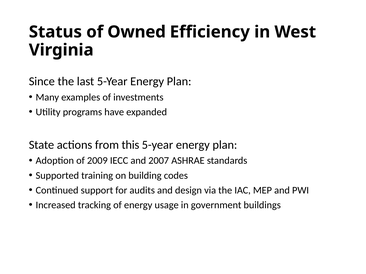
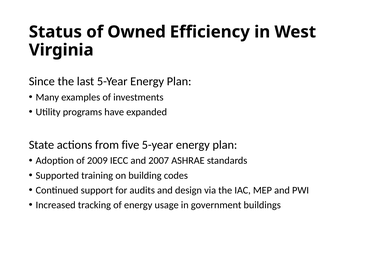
this: this -> five (130, 145)
